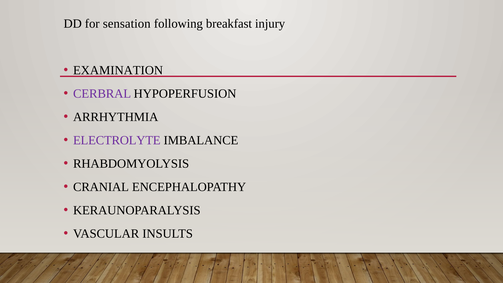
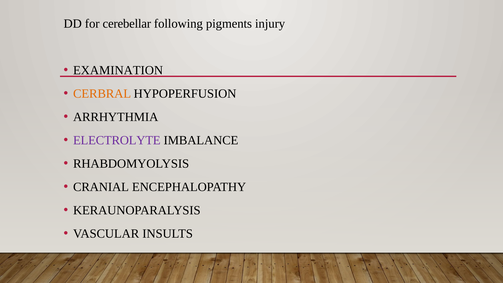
sensation: sensation -> cerebellar (127, 24)
breakfast: breakfast -> pigments (229, 24)
CERBRAL colour: purple -> orange (102, 94)
